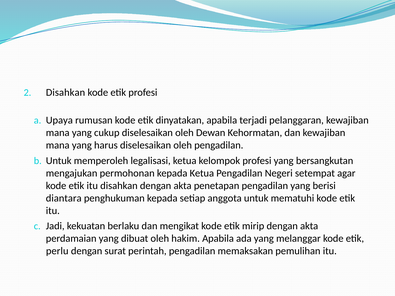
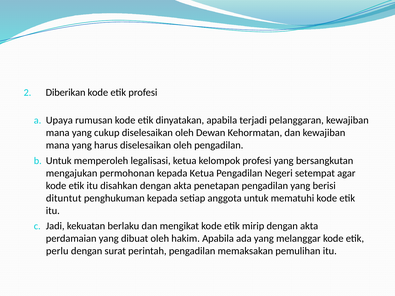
Disahkan: Disahkan -> Diberikan (66, 93)
diantara: diantara -> dituntut (64, 198)
